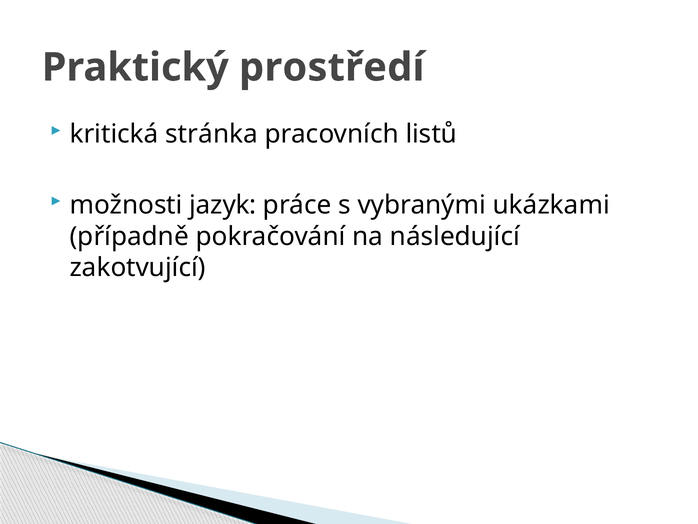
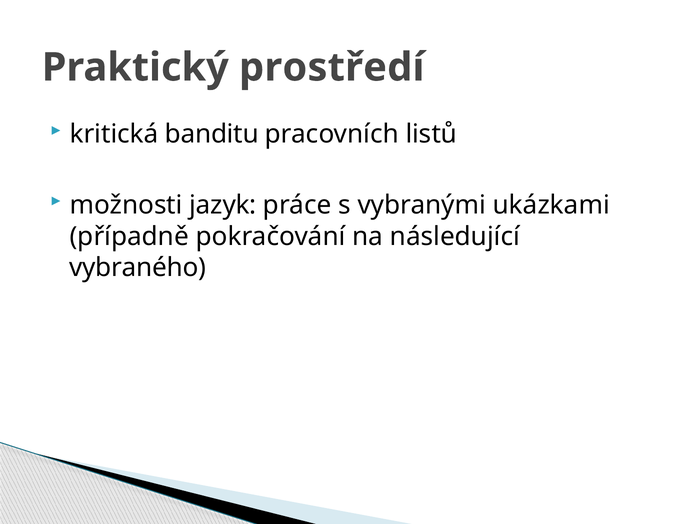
stránka: stránka -> banditu (212, 134)
zakotvující: zakotvující -> vybraného (138, 268)
